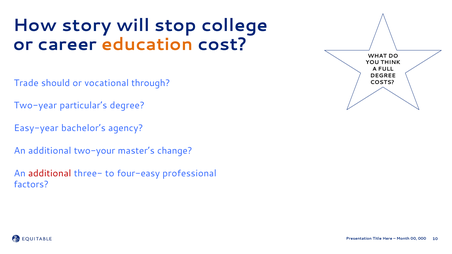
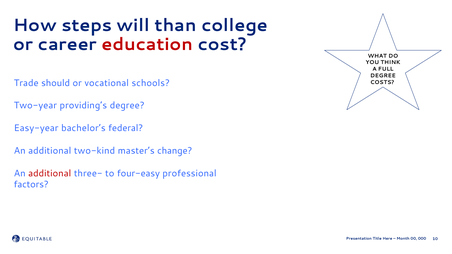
story: story -> steps (87, 25)
stop: stop -> than (175, 25)
education colour: orange -> red (147, 44)
through: through -> schools (151, 83)
particular’s: particular’s -> providing’s (83, 106)
agency: agency -> federal (126, 128)
two-your: two-your -> two-kind (94, 151)
